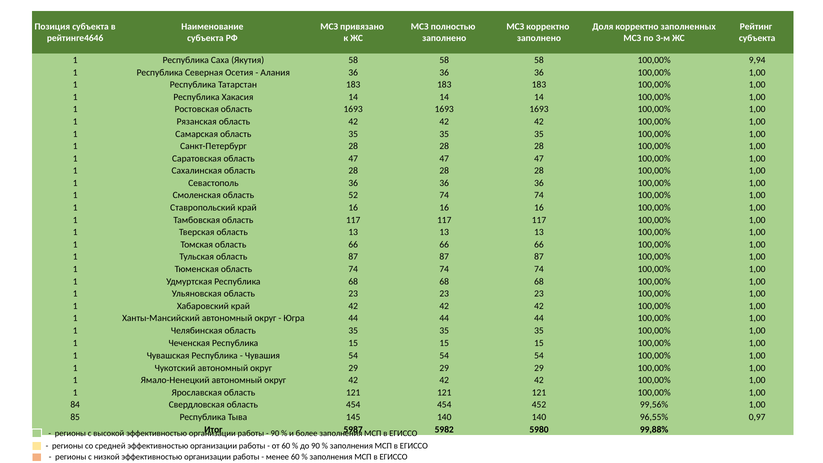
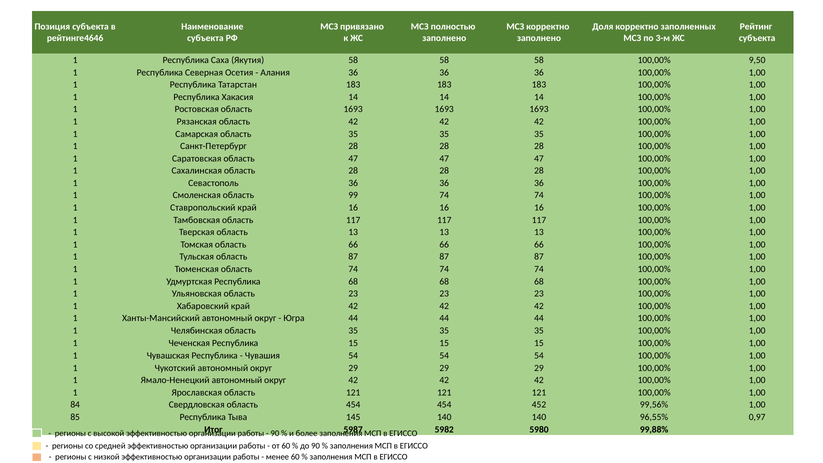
9,94: 9,94 -> 9,50 (757, 60)
52: 52 -> 99 (353, 195)
